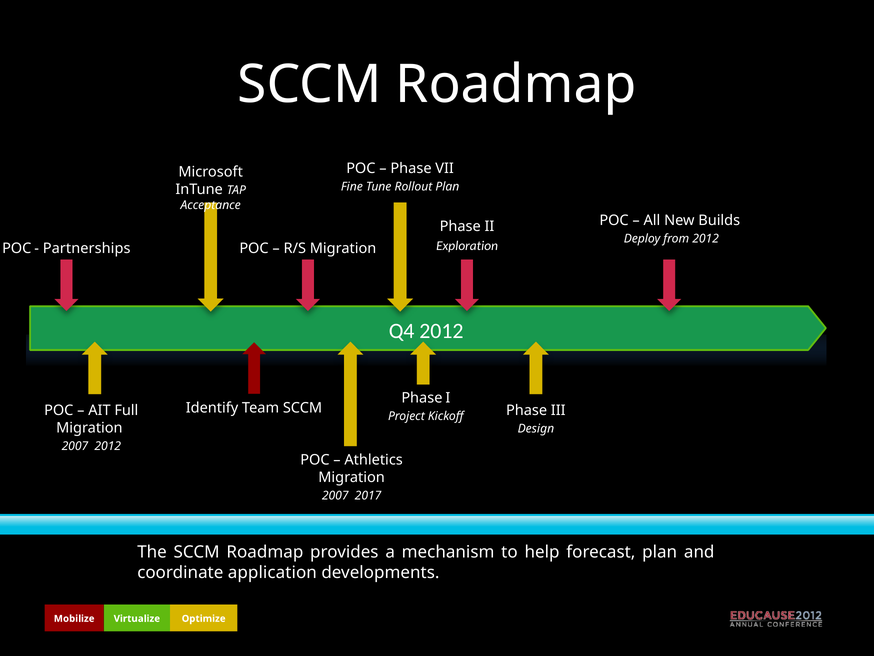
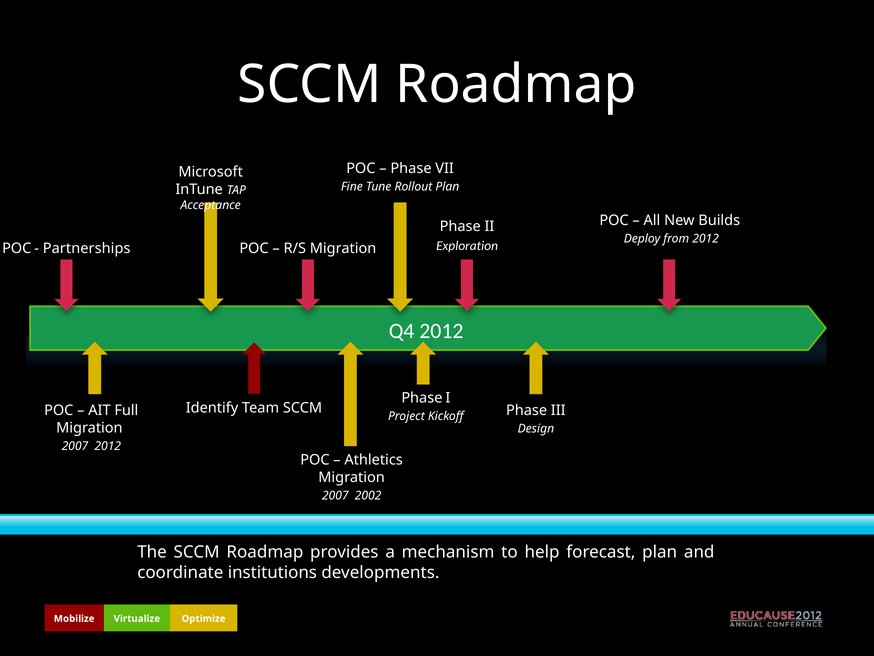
2017: 2017 -> 2002 (368, 495)
application: application -> institutions (272, 572)
